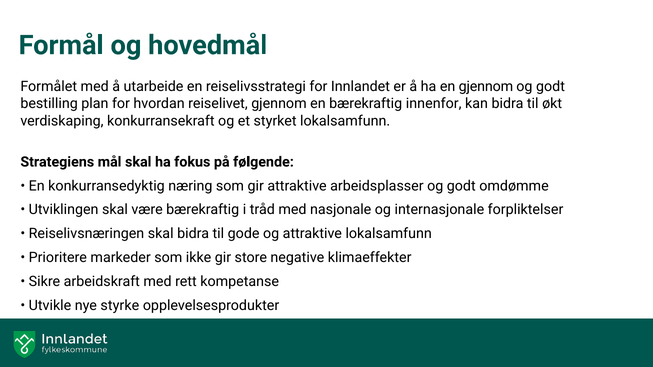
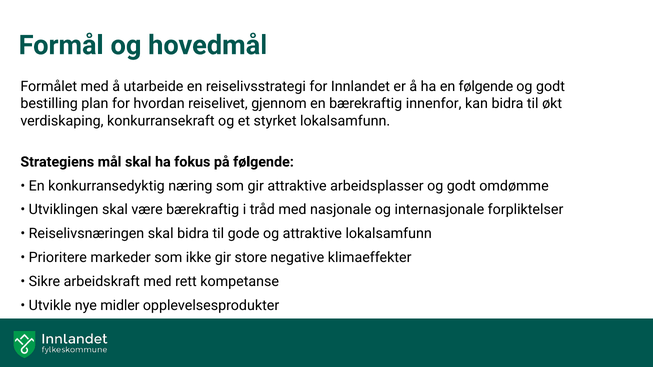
en gjennom: gjennom -> følgende (486, 87)
styrke: styrke -> midler (120, 306)
